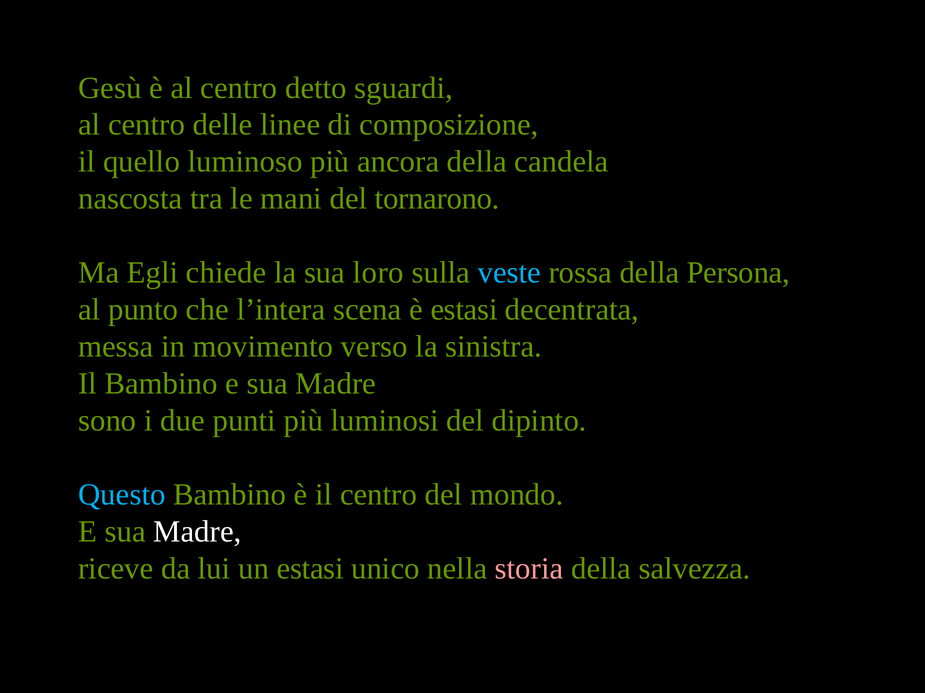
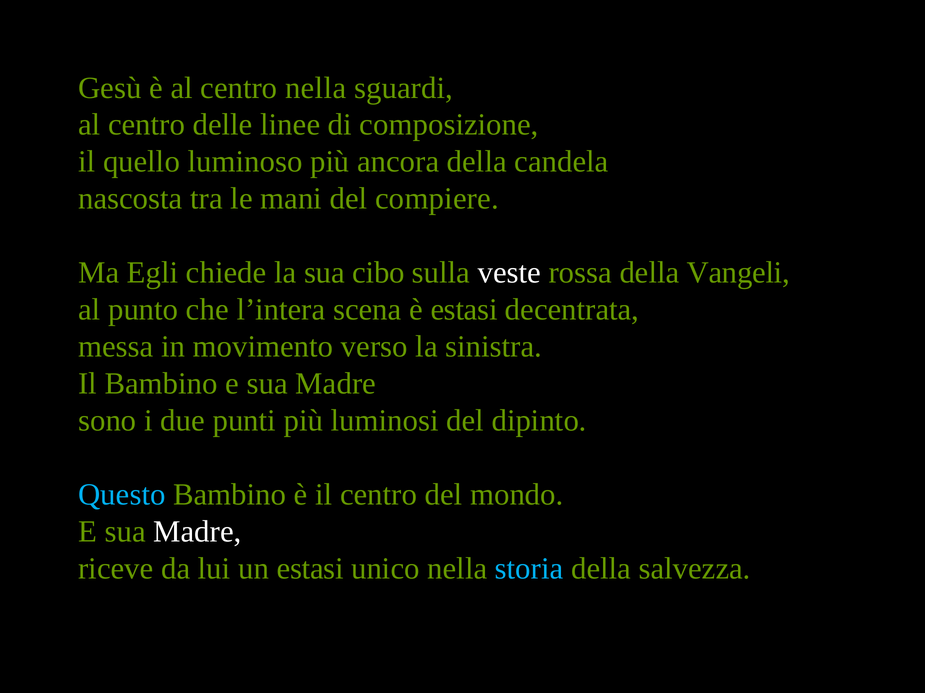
centro detto: detto -> nella (316, 88)
tornarono: tornarono -> compiere (437, 199)
loro: loro -> cibo (379, 273)
veste colour: light blue -> white (509, 273)
Persona: Persona -> Vangeli (738, 273)
storia colour: pink -> light blue (529, 569)
